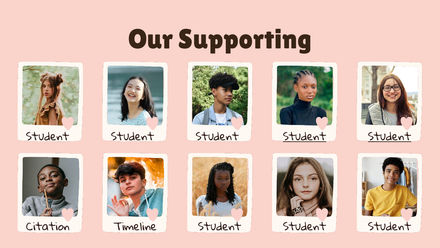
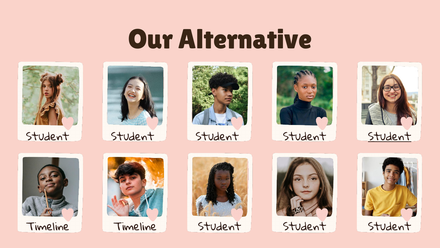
Supporting: Supporting -> Alternative (245, 39)
Student underline: present -> none (305, 136)
Citation: Citation -> Timeline (48, 227)
